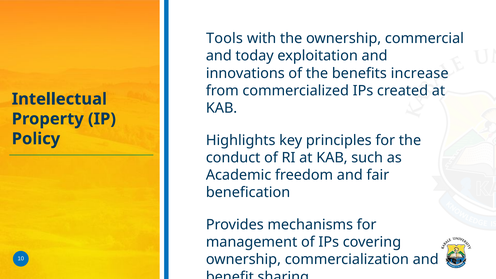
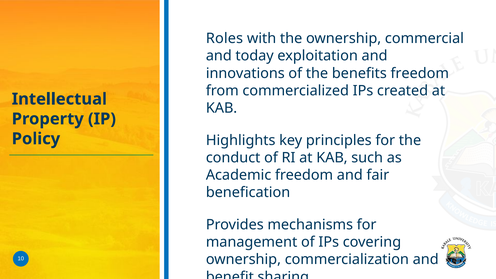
Tools: Tools -> Roles (224, 39)
benefits increase: increase -> freedom (420, 73)
